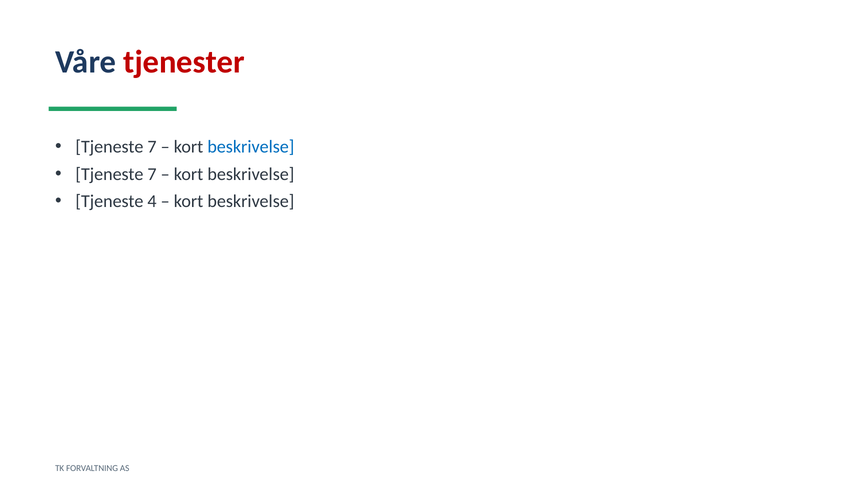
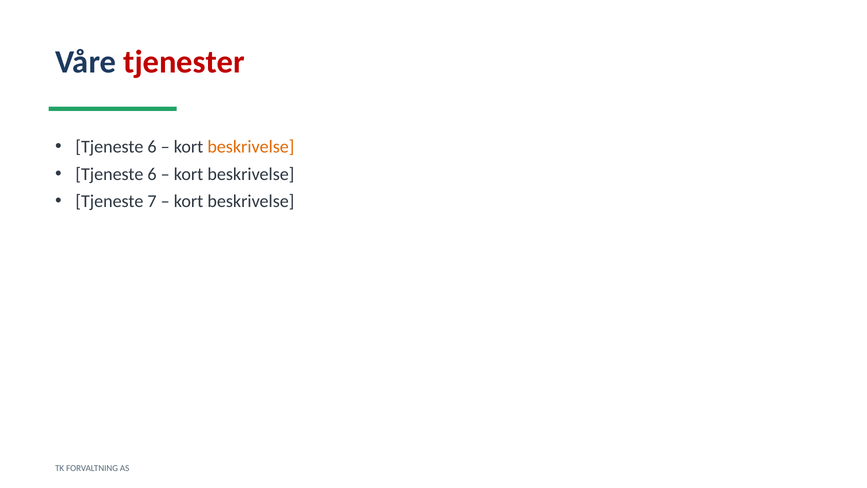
7: 7 -> 6 (152, 147)
beskrivelse colour: blue -> orange (251, 147)
7: 7 -> 6 (152, 174)
4: 4 -> 7 (152, 201)
